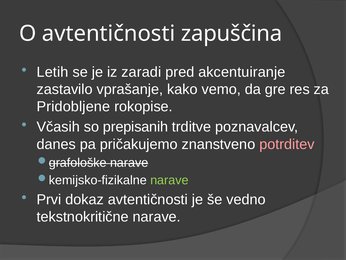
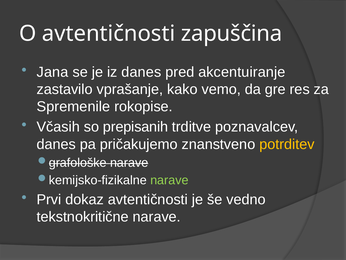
Letih: Letih -> Jana (53, 72)
iz zaradi: zaradi -> danes (141, 72)
Pridobljene: Pridobljene -> Spremenile (73, 107)
potrditev colour: pink -> yellow (287, 144)
